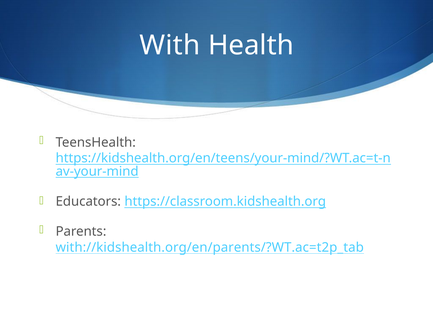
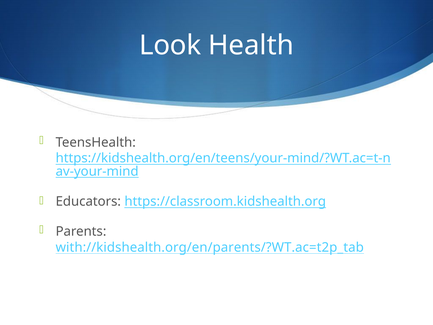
With: With -> Look (170, 45)
